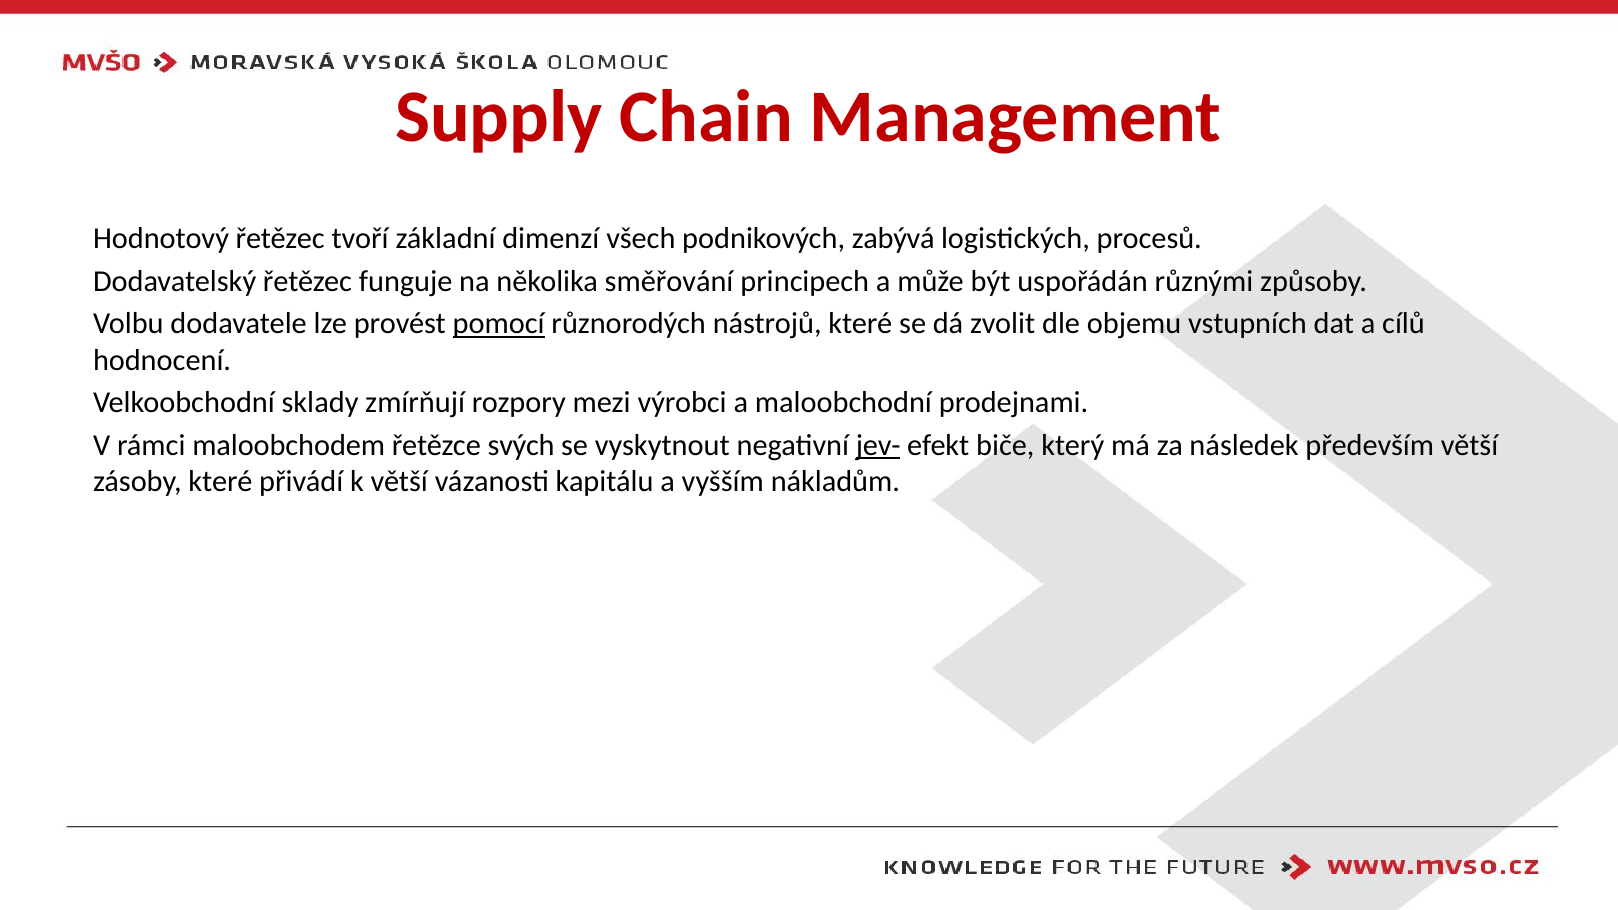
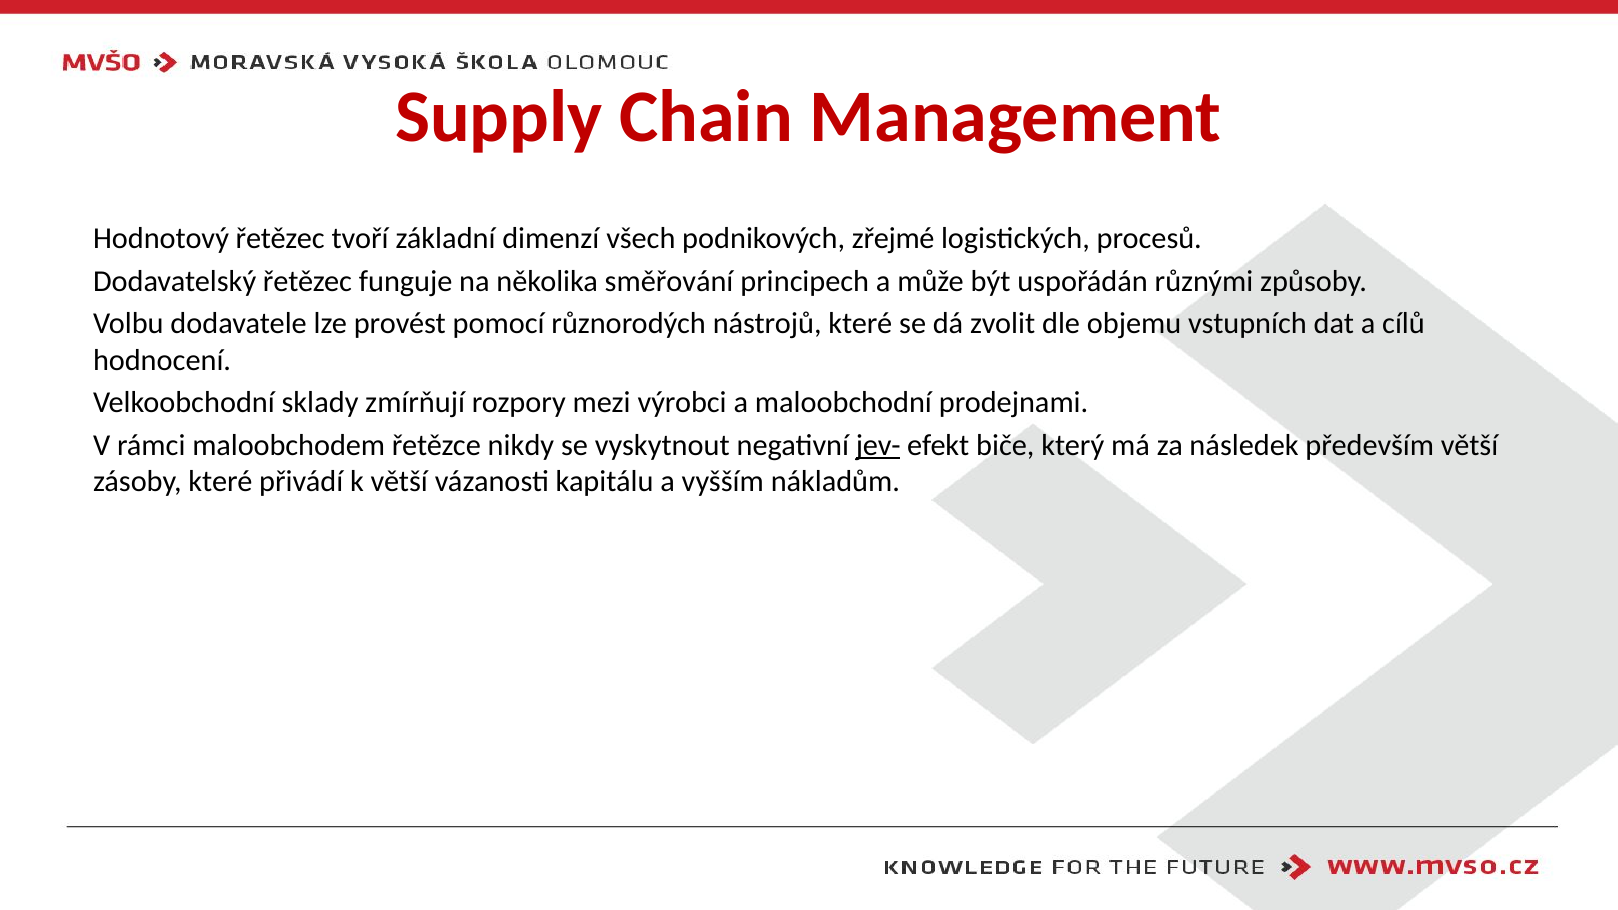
zabývá: zabývá -> zřejmé (893, 239)
pomocí underline: present -> none (499, 324)
svých: svých -> nikdy (521, 445)
